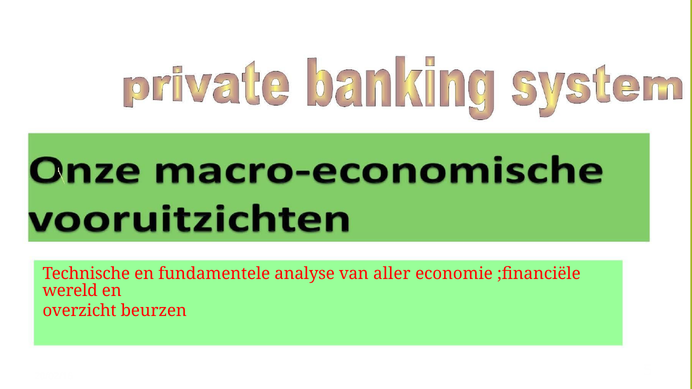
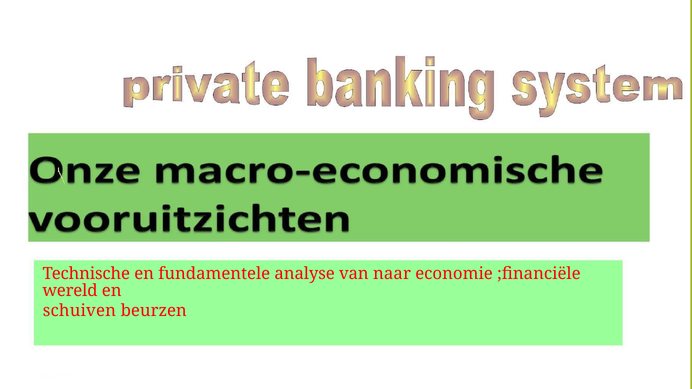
aller: aller -> naar (392, 274)
overzicht: overzicht -> schuiven (79, 311)
